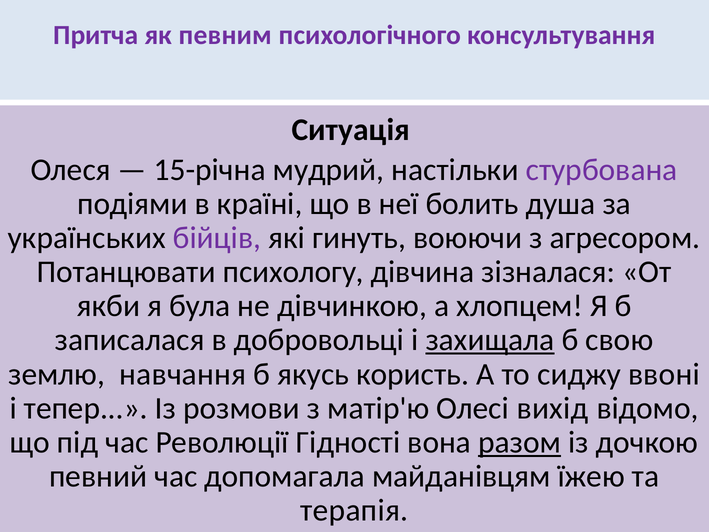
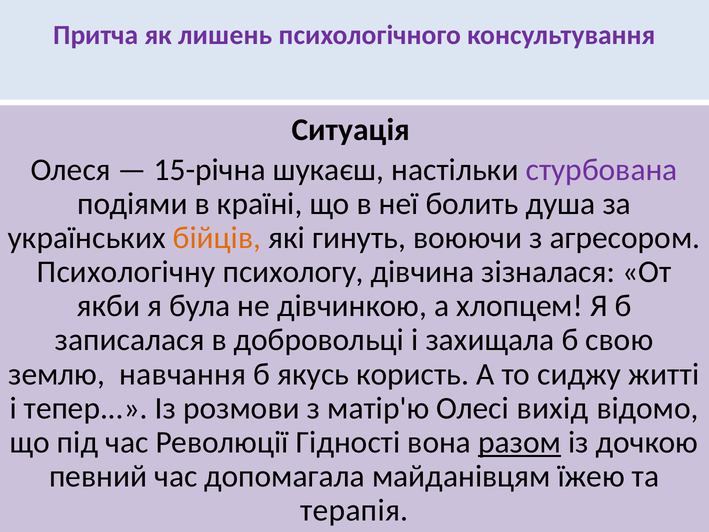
певним: певним -> лишень (225, 35)
мудрий: мудрий -> шукаєш (328, 170)
бійців colour: purple -> orange (217, 238)
Потанцювати: Потанцювати -> Психологічну (126, 272)
захищала underline: present -> none (490, 340)
ввоні: ввоні -> житті (664, 374)
